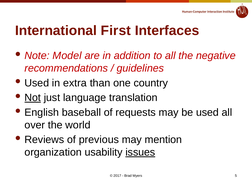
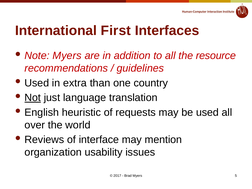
Note Model: Model -> Myers (67, 56)
negative: negative -> resource (216, 56)
baseball: baseball -> heuristic (81, 112)
previous: previous -> interface (99, 140)
issues underline: present -> none (140, 152)
